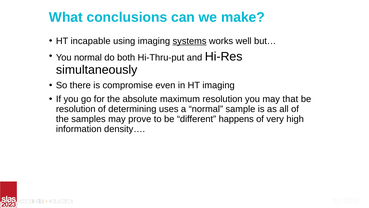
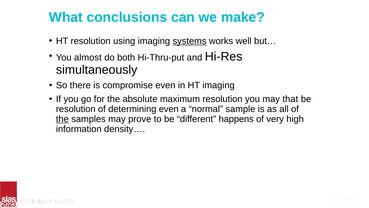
HT incapable: incapable -> resolution (91, 41)
You normal: normal -> almost (88, 57)
determining uses: uses -> even (169, 109)
the underline: none -> present (62, 119)
